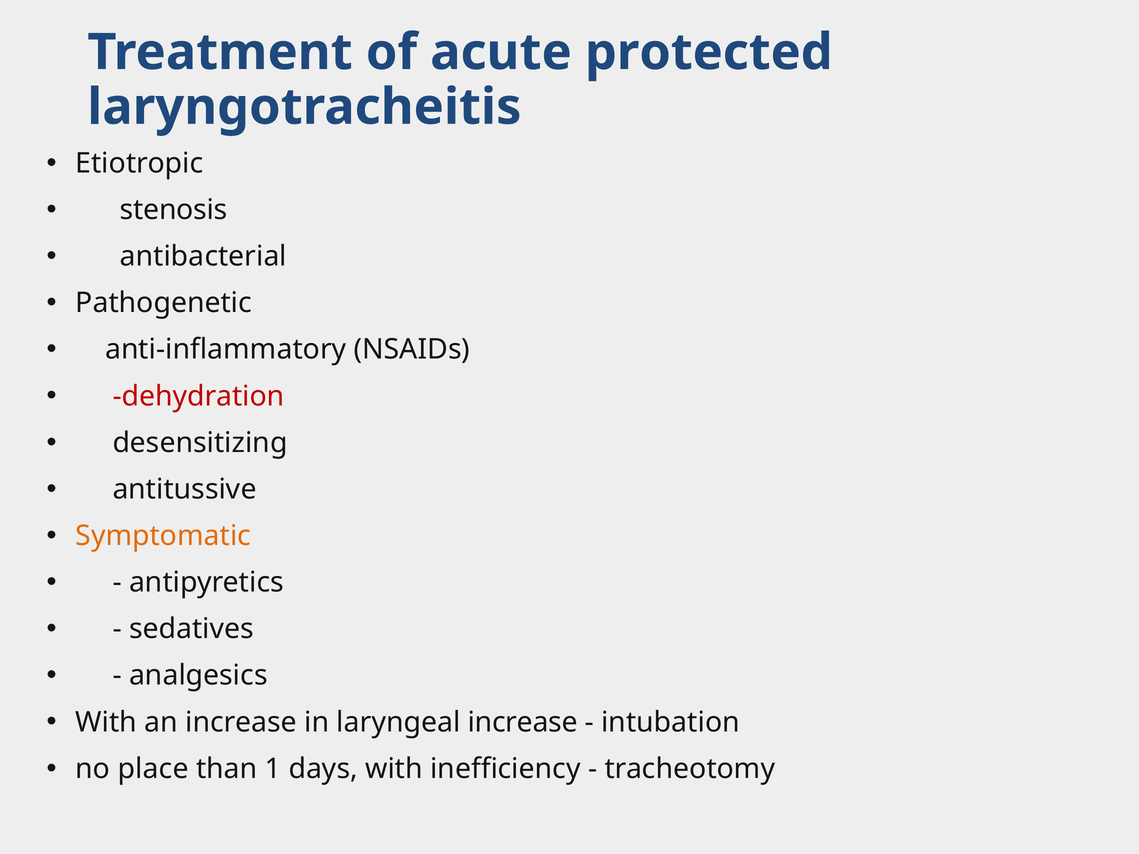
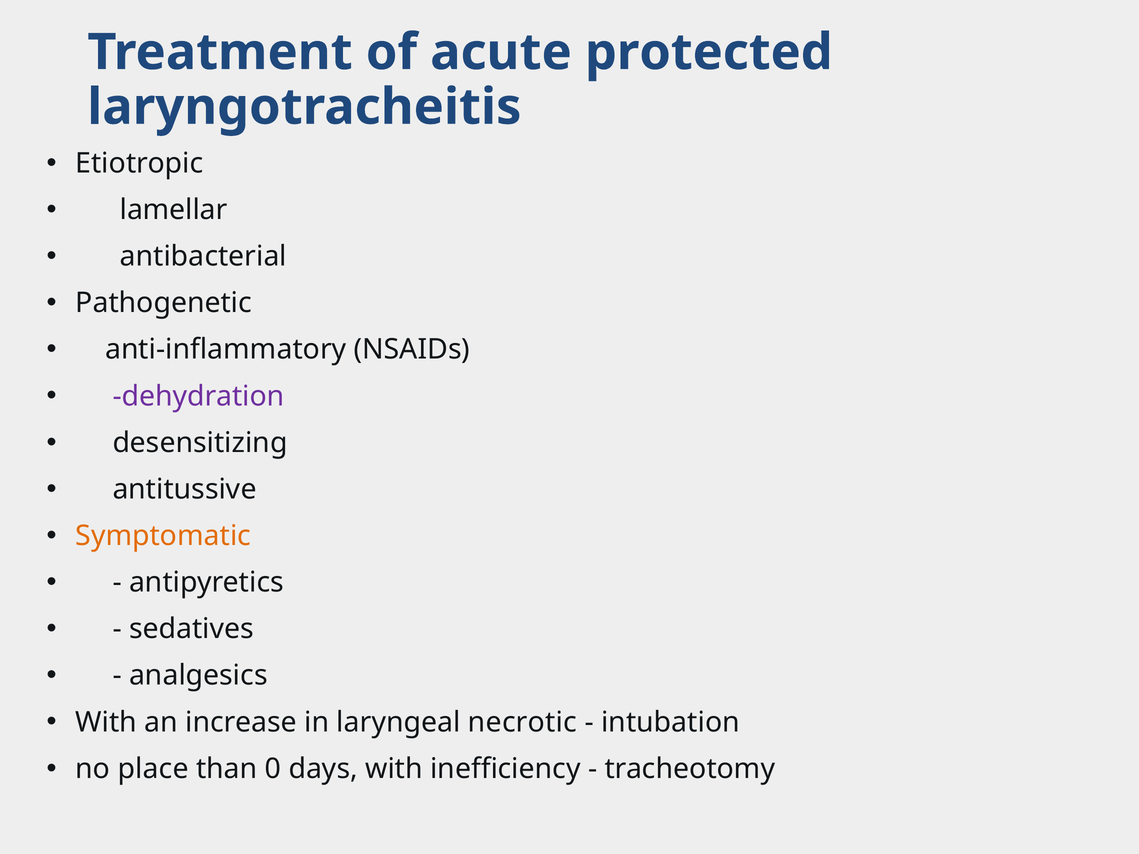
stenosis: stenosis -> lamellar (174, 210)
dehydration colour: red -> purple (198, 396)
laryngeal increase: increase -> necrotic (523, 722)
1: 1 -> 0 (273, 769)
